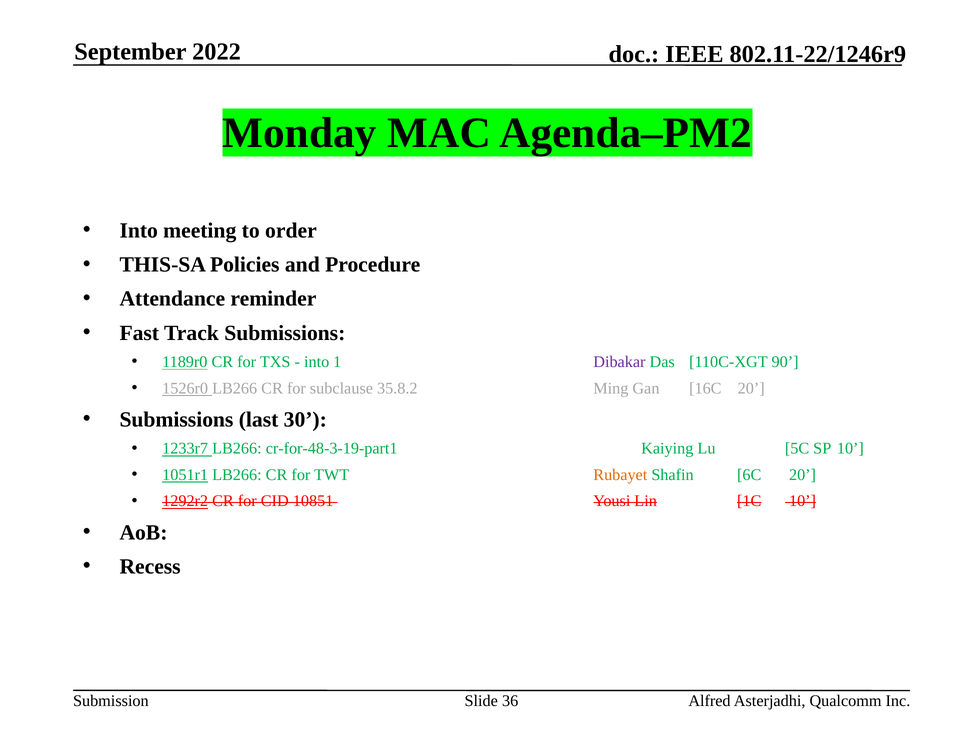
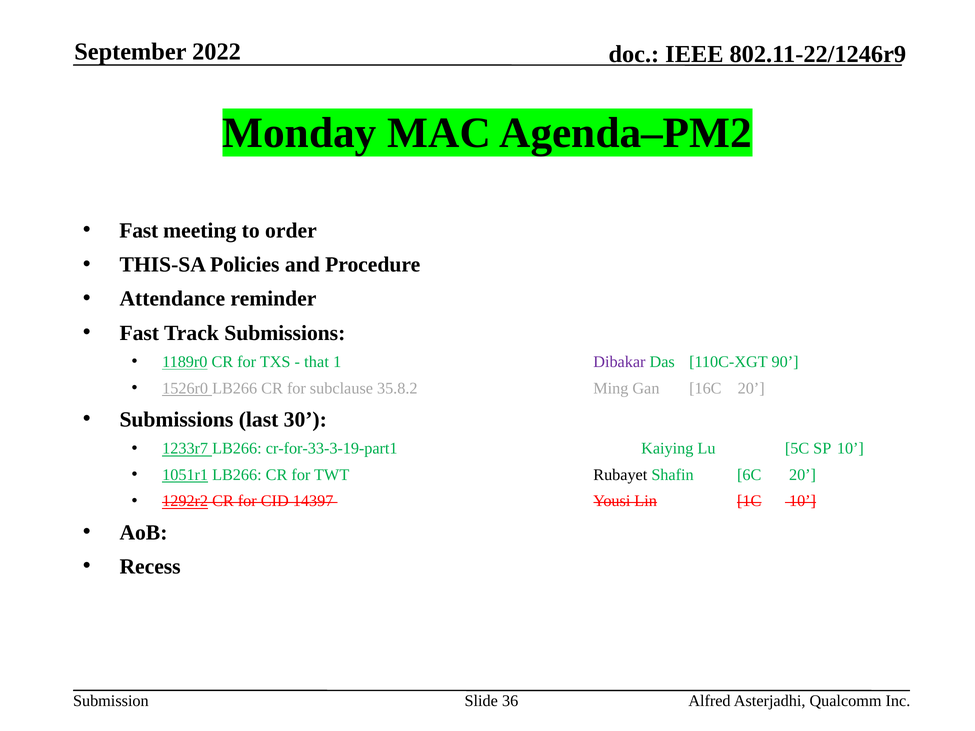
Into: Into -> Fast (139, 231)
into: into -> that (317, 362)
cr-for-48-3-19-part1: cr-for-48-3-19-part1 -> cr-for-33-3-19-part1 (332, 449)
Rubayet colour: orange -> black (620, 475)
10851: 10851 -> 14397 (313, 501)
